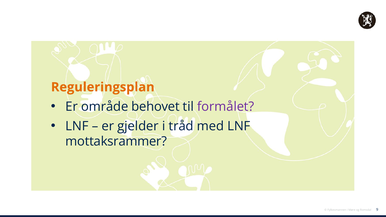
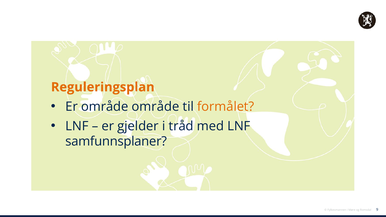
område behovet: behovet -> område (155, 107)
formålet colour: purple -> orange (226, 107)
mottaksrammer: mottaksrammer -> samfunnsplaner (116, 142)
